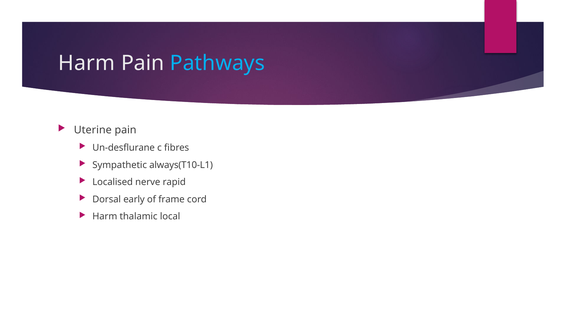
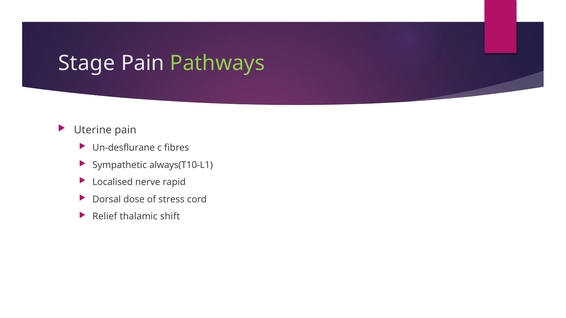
Harm: Harm -> Stage (87, 63)
Pathways colour: light blue -> light green (217, 63)
early: early -> dose (134, 200)
frame: frame -> stress (171, 200)
Harm: Harm -> Relief (105, 217)
local: local -> shift (170, 217)
